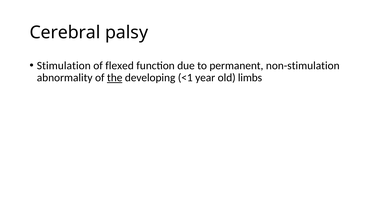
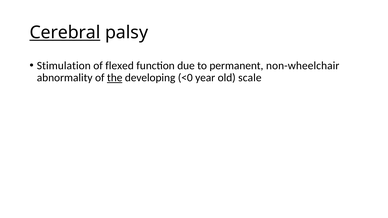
Cerebral underline: none -> present (65, 33)
non-stimulation: non-stimulation -> non-wheelchair (303, 66)
<1: <1 -> <0 (185, 78)
limbs: limbs -> scale (250, 78)
